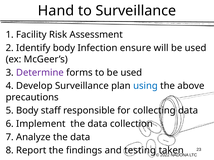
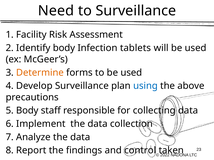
Hand: Hand -> Need (56, 11)
ensure: ensure -> tablets (136, 48)
Determine colour: purple -> orange (40, 73)
testing: testing -> control (140, 151)
